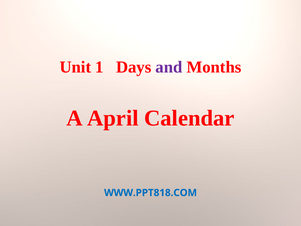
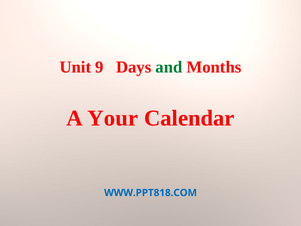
1: 1 -> 9 (99, 67)
and colour: purple -> green (169, 67)
April: April -> Your (113, 118)
